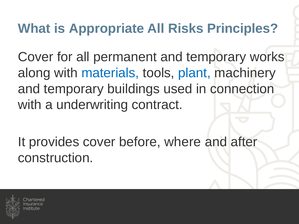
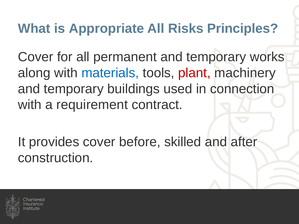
plant colour: blue -> red (194, 73)
underwriting: underwriting -> requirement (92, 105)
where: where -> skilled (183, 142)
